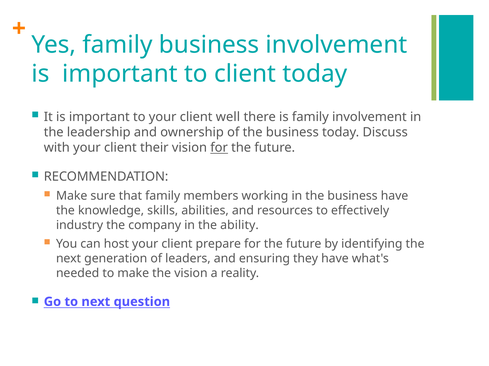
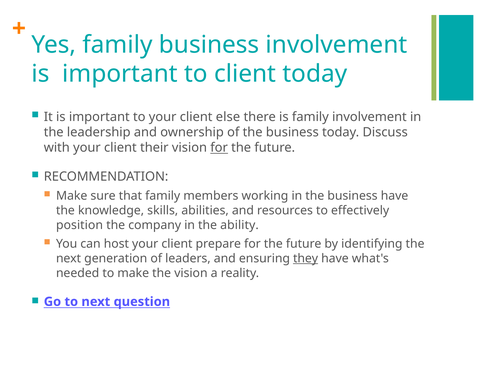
well: well -> else (228, 117)
industry: industry -> position (79, 226)
they underline: none -> present (306, 259)
